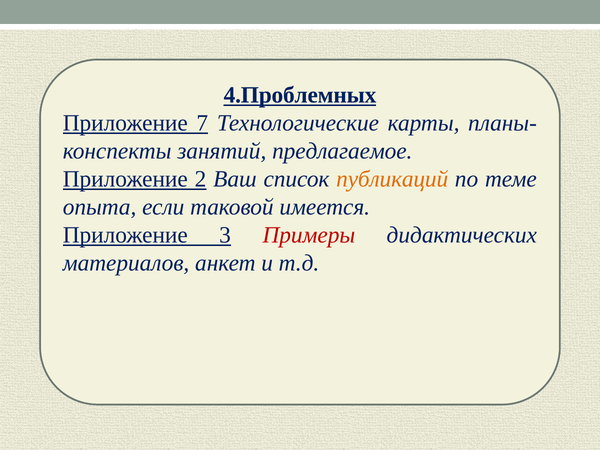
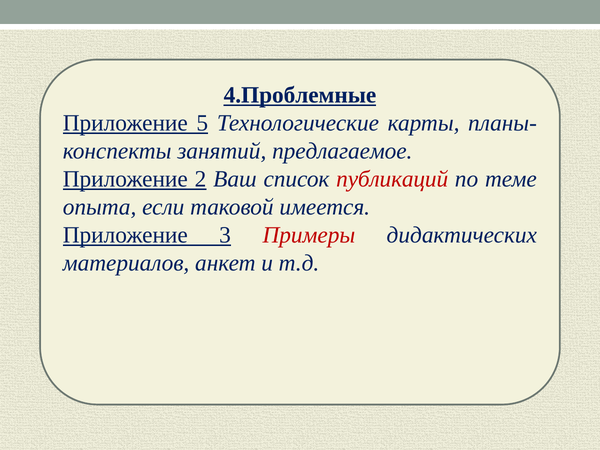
4.Проблемных: 4.Проблемных -> 4.Проблемные (300, 95)
7: 7 -> 5 (202, 123)
публикаций colour: orange -> red (392, 179)
